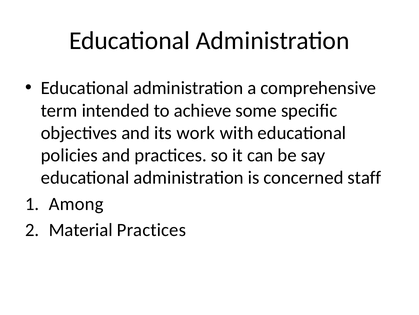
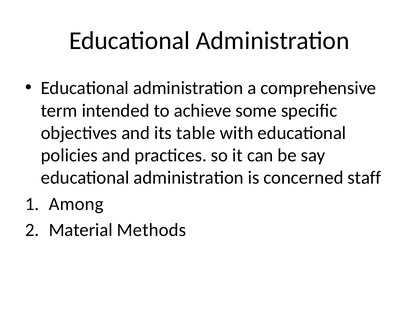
work: work -> table (196, 133)
Material Practices: Practices -> Methods (151, 229)
